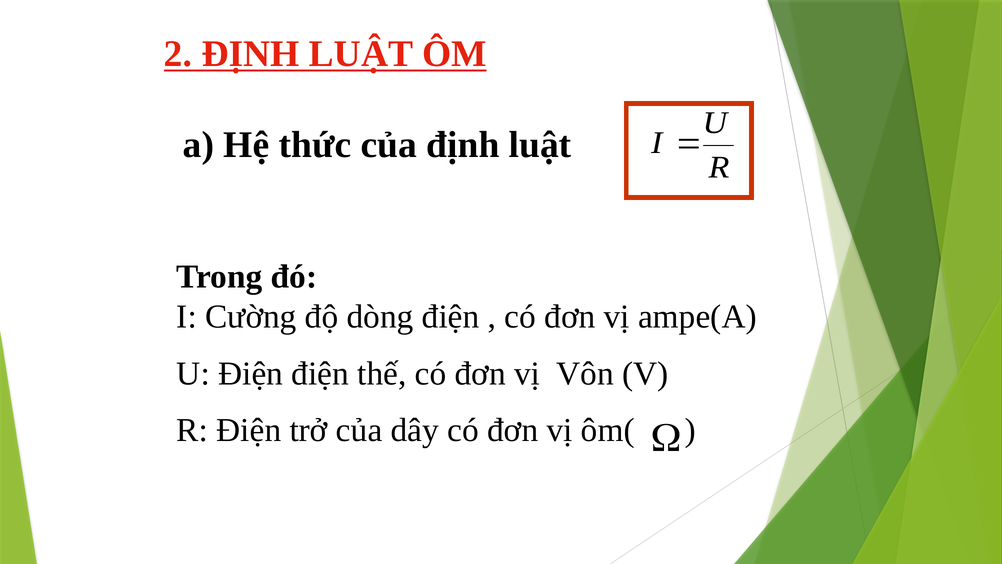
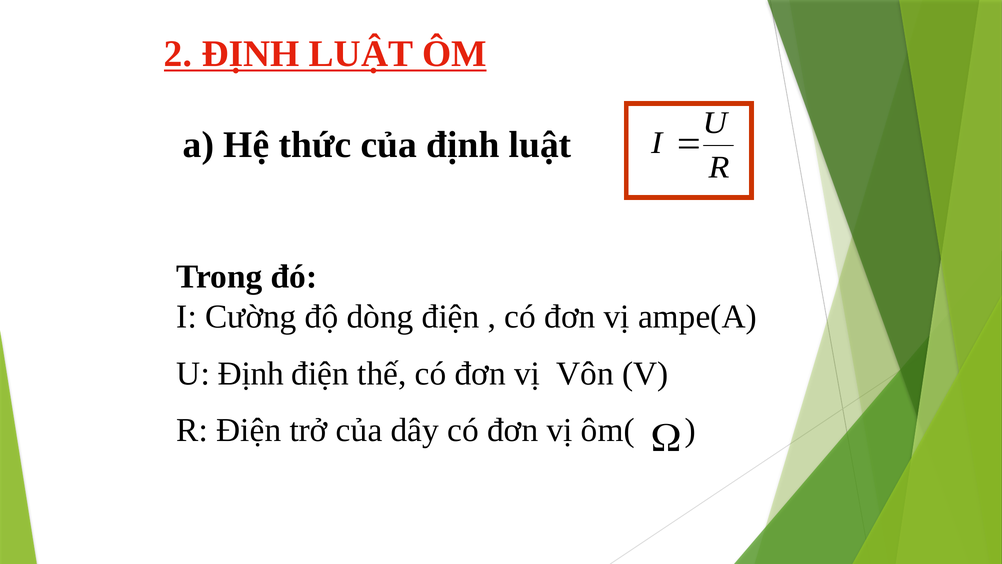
U Điện: Điện -> Định (251, 373)
